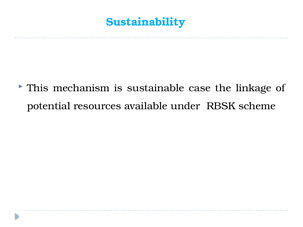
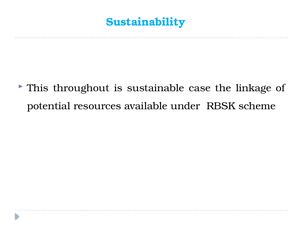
mechanism: mechanism -> throughout (81, 88)
